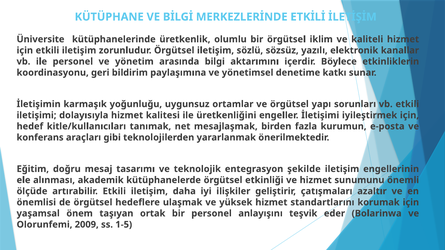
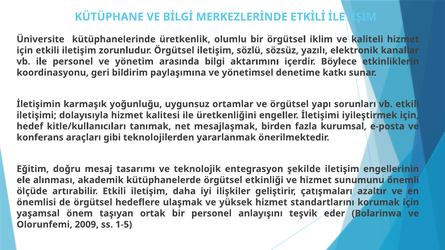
kurumun: kurumun -> kurumsal (344, 126)
